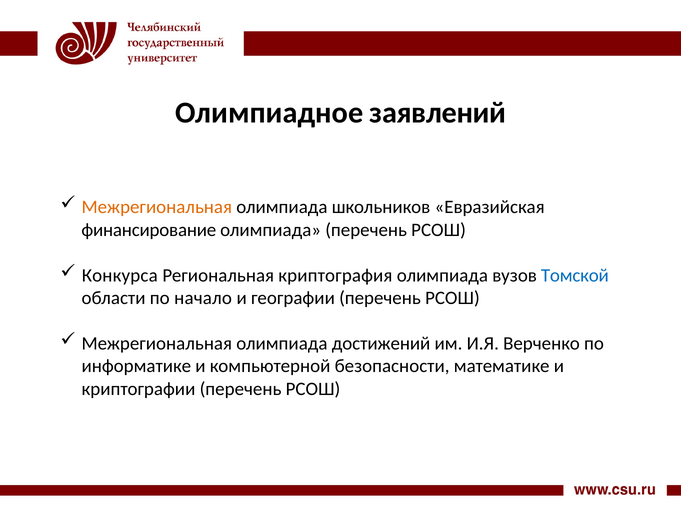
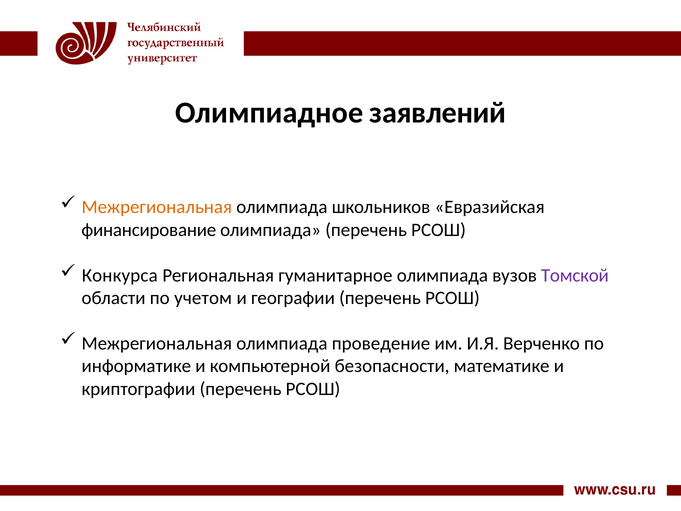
криптография: криптография -> гуманитарное (335, 275)
Томской colour: blue -> purple (575, 275)
начало: начало -> учетом (203, 298)
достижений: достижений -> проведение (381, 343)
